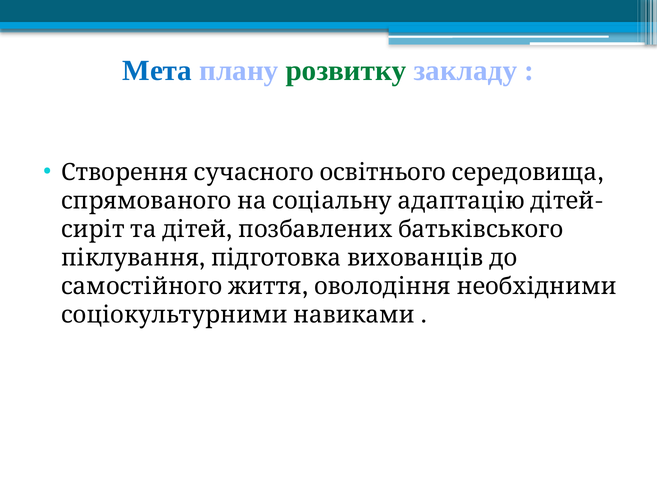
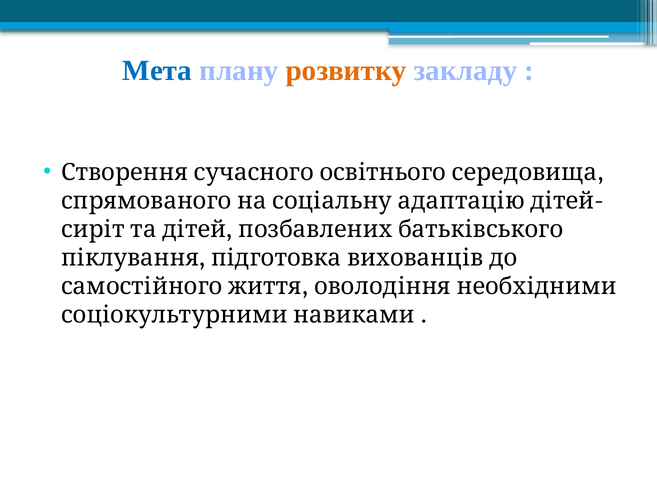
розвитку colour: green -> orange (346, 70)
